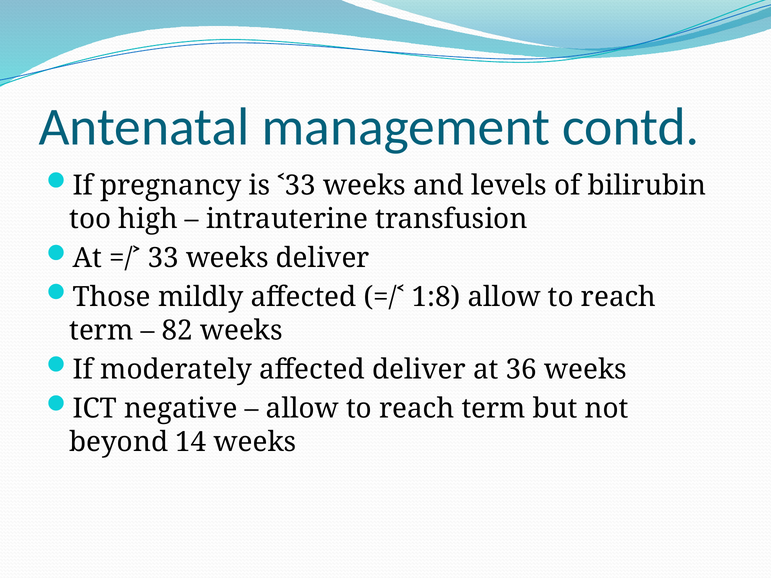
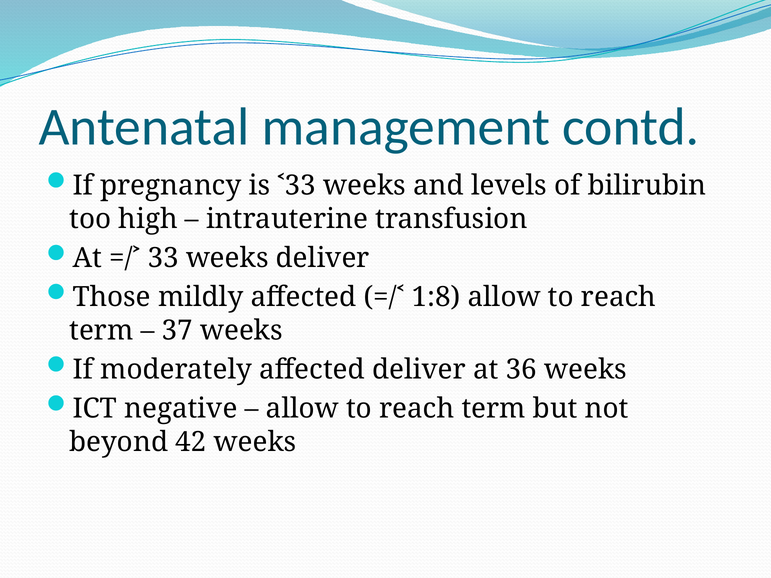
82: 82 -> 37 (177, 331)
14: 14 -> 42 (191, 442)
